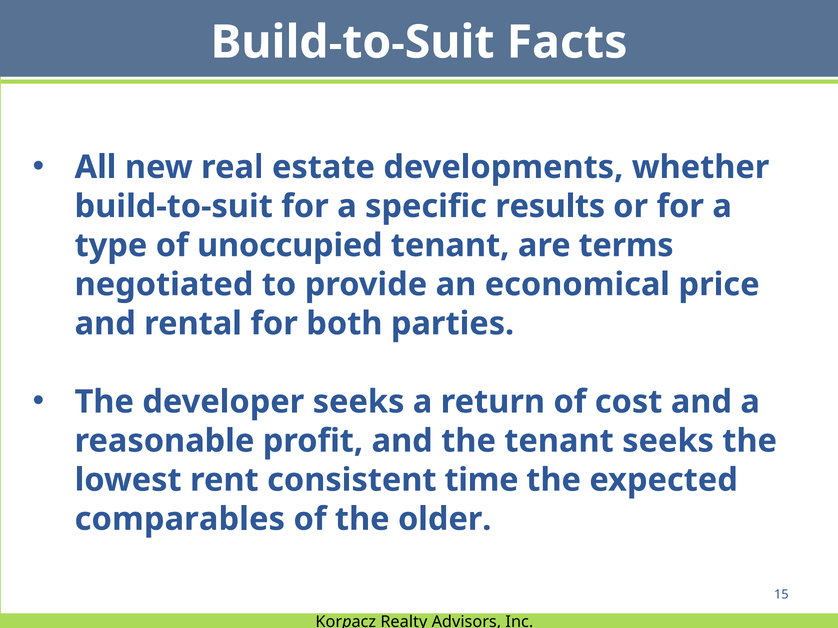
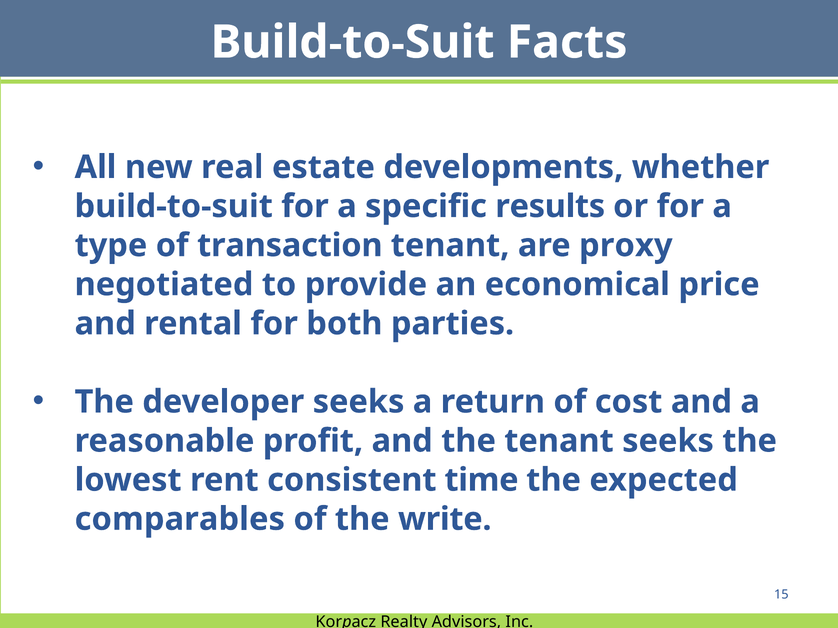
unoccupied: unoccupied -> transaction (290, 246)
terms: terms -> proxy (626, 246)
older: older -> write (445, 519)
